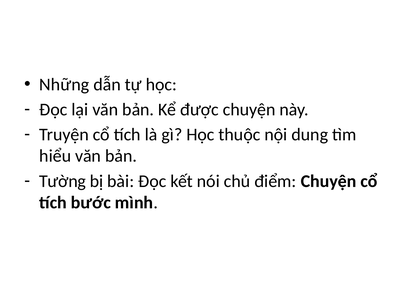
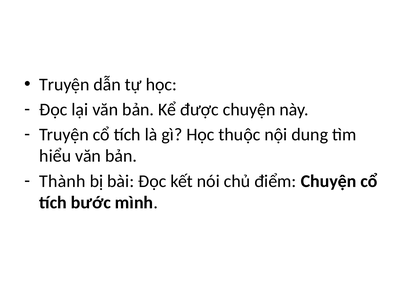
Những: Những -> Truyện (64, 85)
Tường: Tường -> Thành (62, 181)
